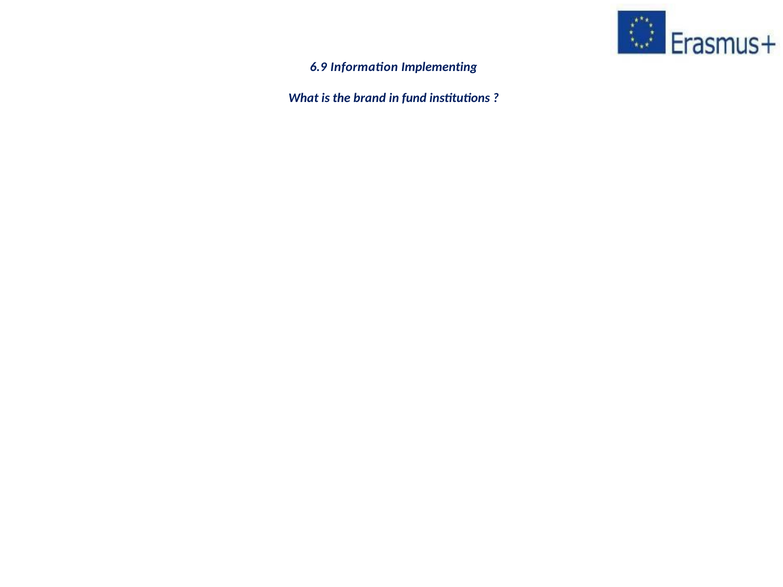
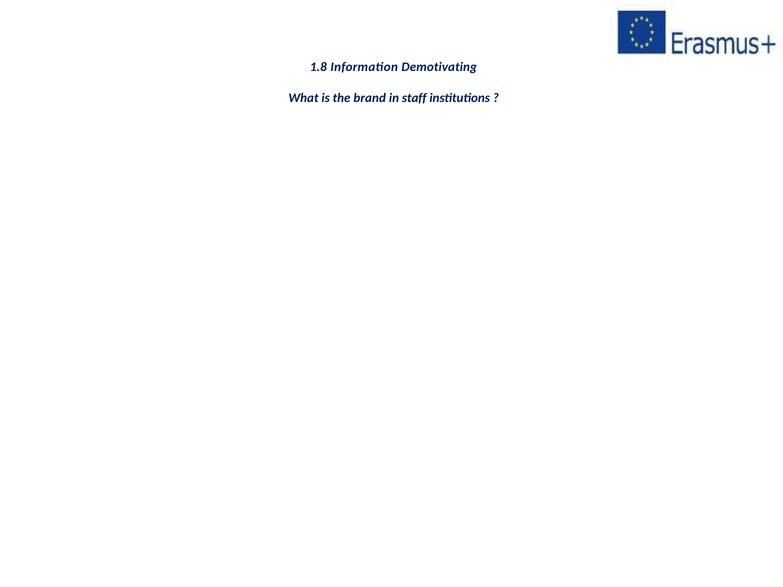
6.9: 6.9 -> 1.8 (318, 67)
Implementing: Implementing -> Demotivating (439, 67)
fund: fund -> staff (414, 98)
